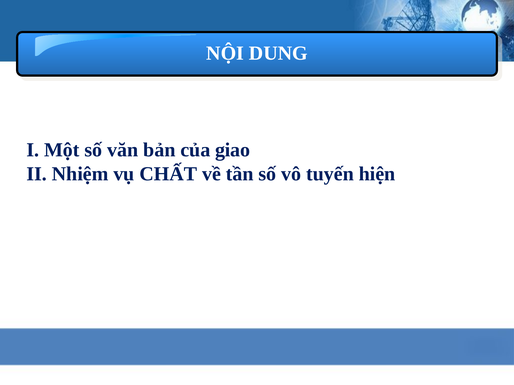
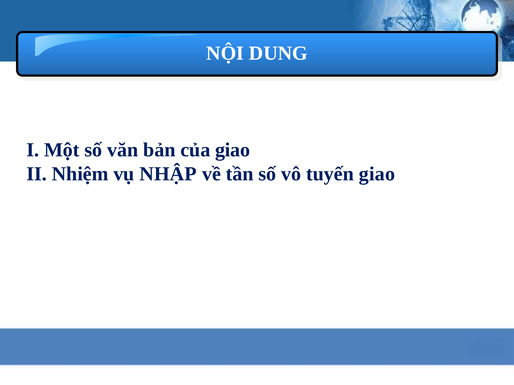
CHẤT: CHẤT -> NHẬP (168, 174)
tuyến hiện: hiện -> giao (377, 174)
